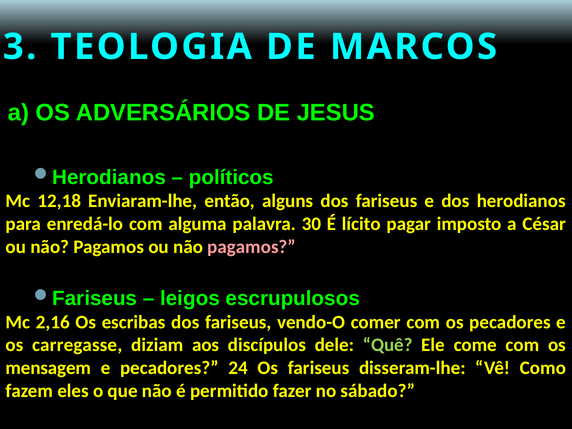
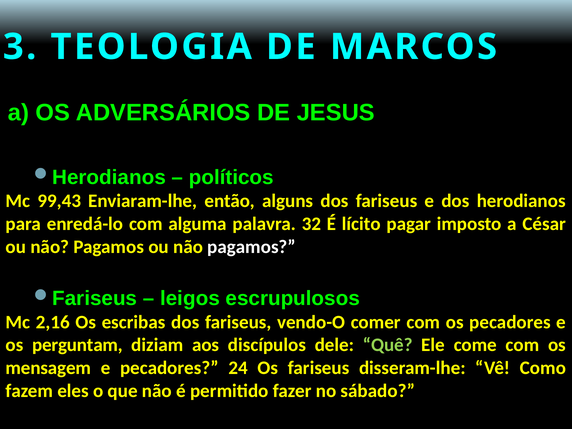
12,18: 12,18 -> 99,43 (59, 201)
30: 30 -> 32 (311, 224)
pagamos colour: pink -> white (252, 247)
carregasse: carregasse -> perguntam (77, 345)
